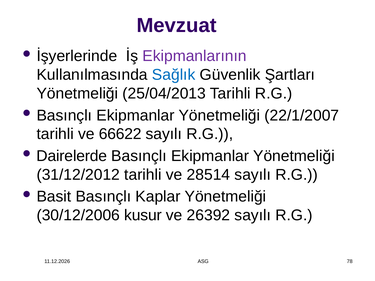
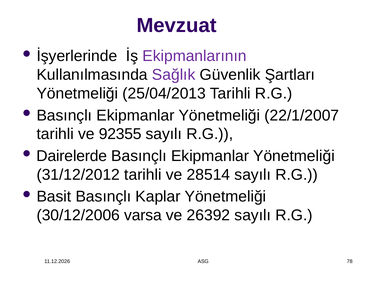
Sağlık colour: blue -> purple (174, 75)
66622: 66622 -> 92355 (120, 134)
kusur: kusur -> varsa (143, 215)
